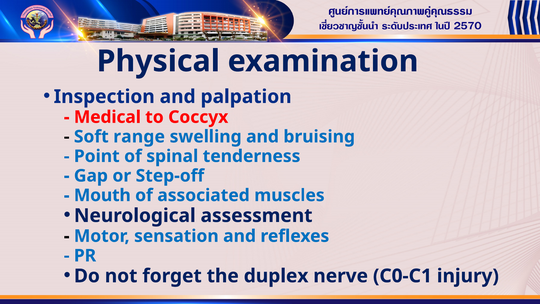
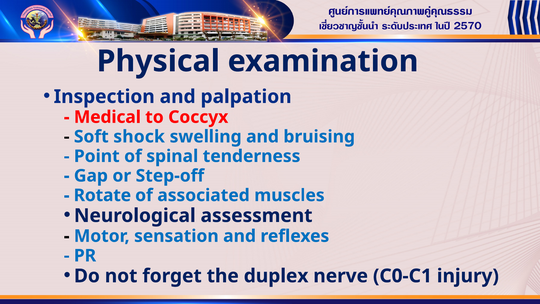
range: range -> shock (139, 137)
Mouth: Mouth -> Rotate (102, 195)
